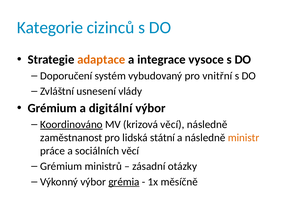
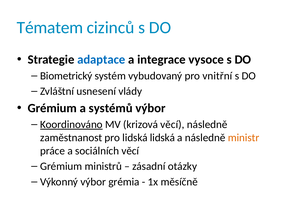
Kategorie: Kategorie -> Tématem (50, 27)
adaptace colour: orange -> blue (101, 60)
Doporučení: Doporučení -> Biometrický (66, 76)
digitální: digitální -> systémů (111, 108)
lidská státní: státní -> lidská (162, 138)
grémia underline: present -> none (124, 182)
